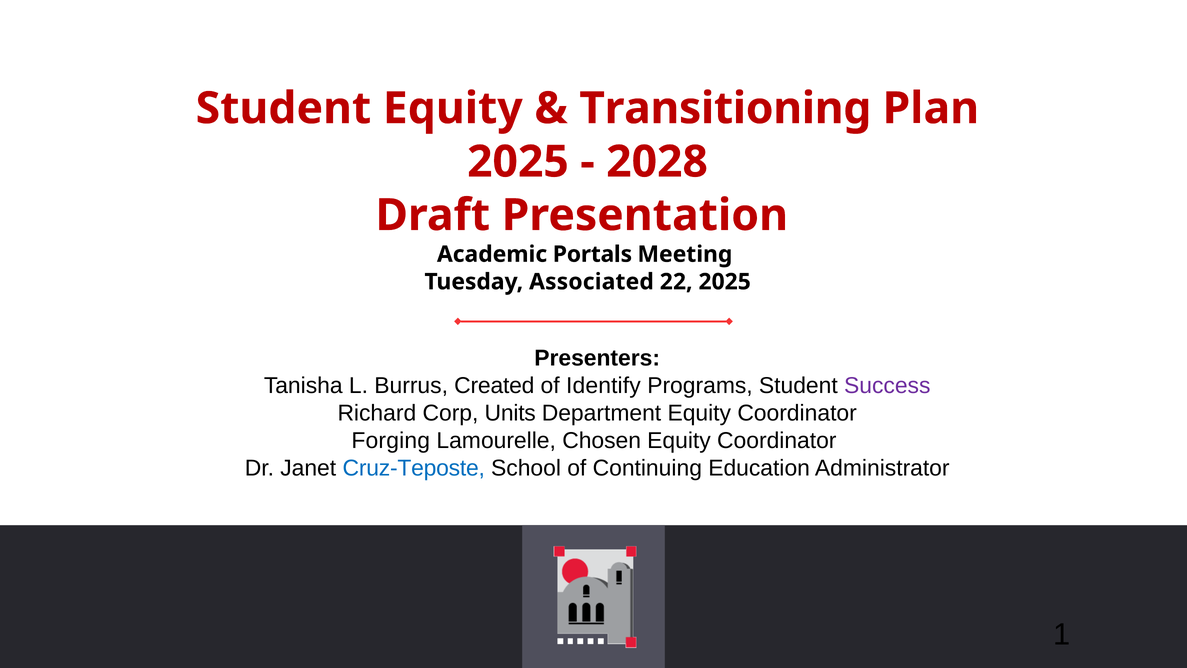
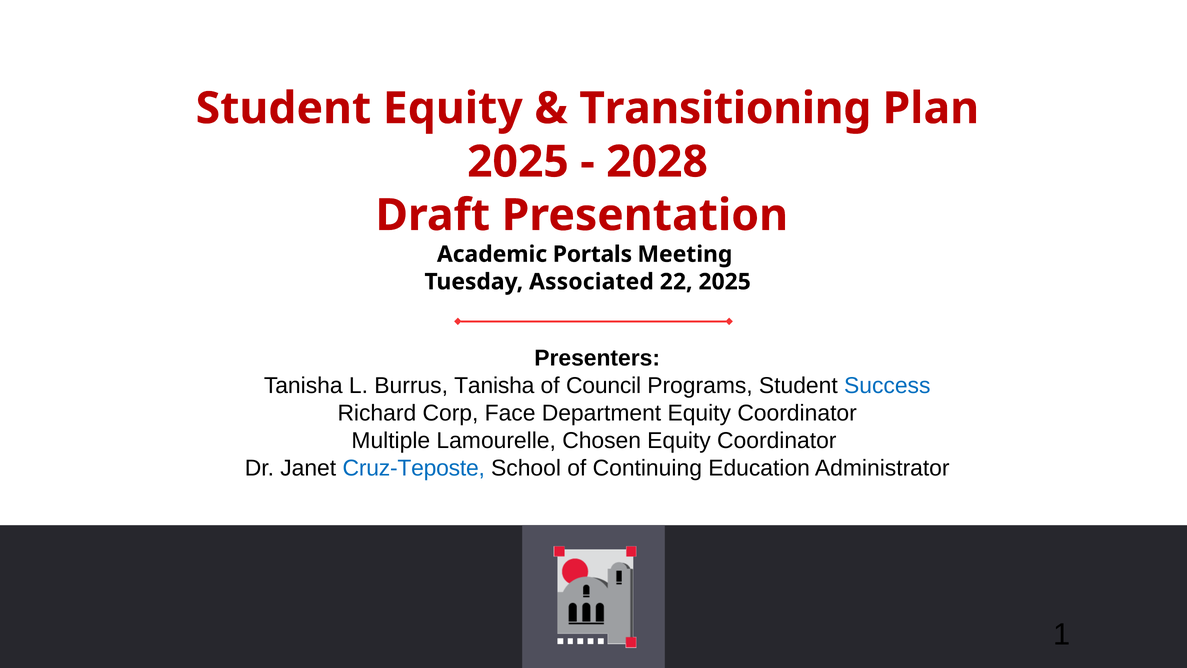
Burrus Created: Created -> Tanisha (494, 386)
Identify: Identify -> Council (604, 386)
Success colour: purple -> blue (887, 386)
Units: Units -> Face (510, 413)
Forging: Forging -> Multiple (391, 441)
